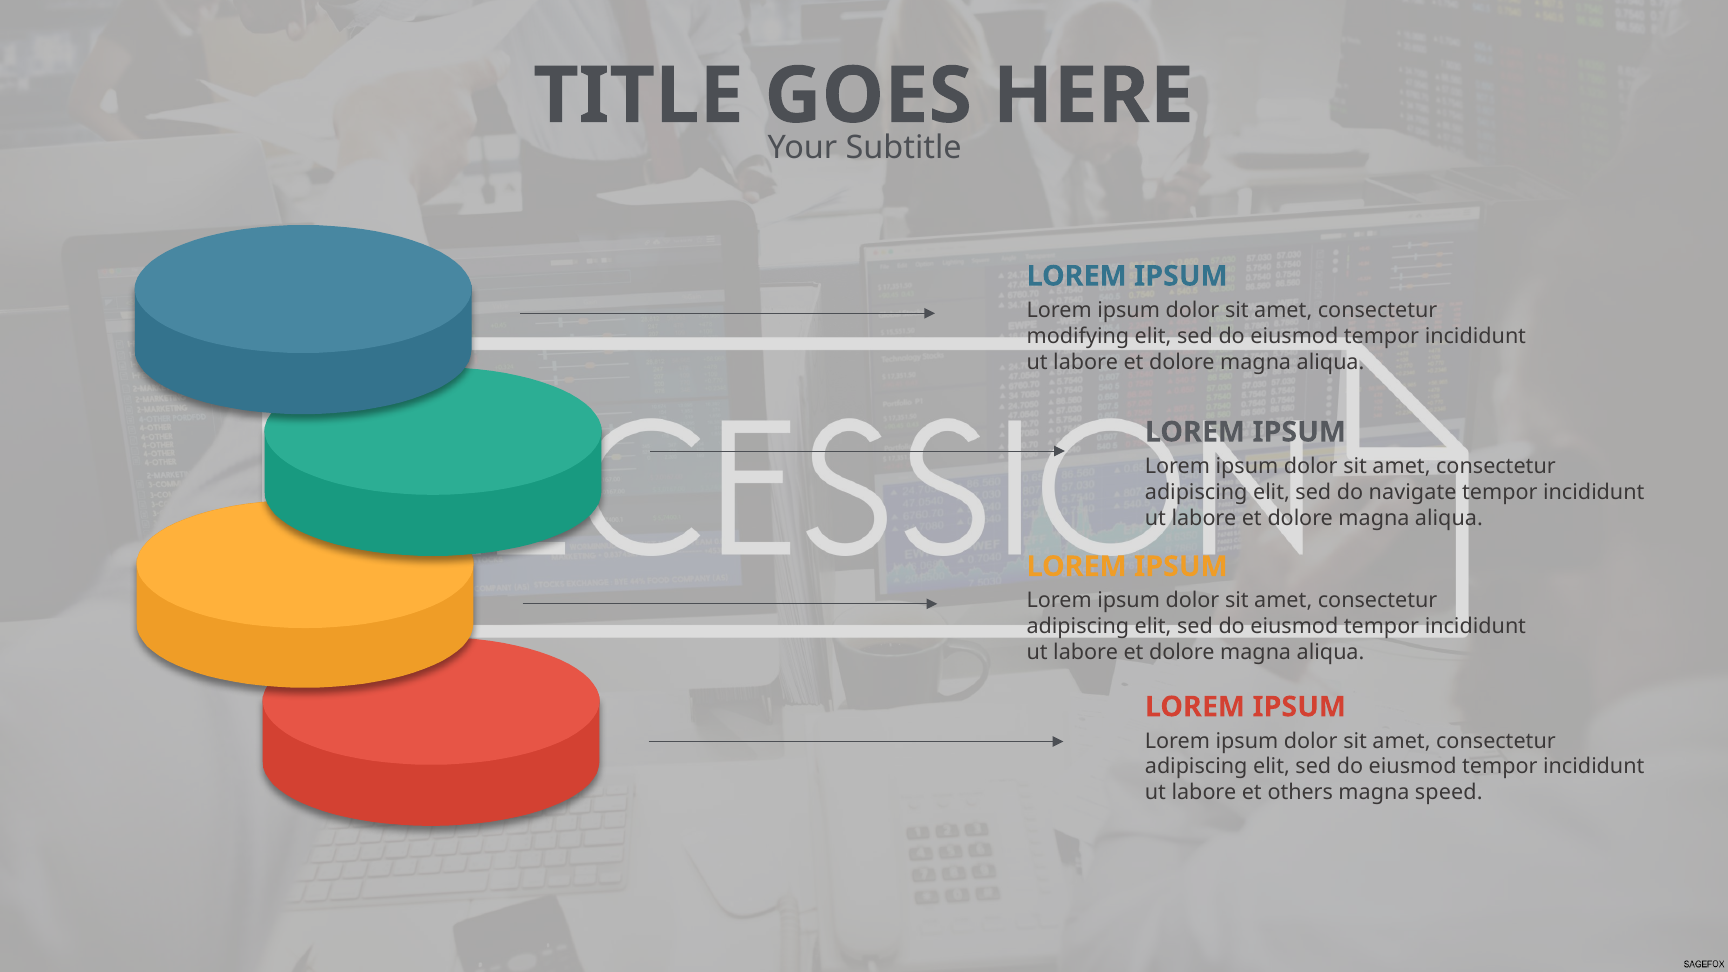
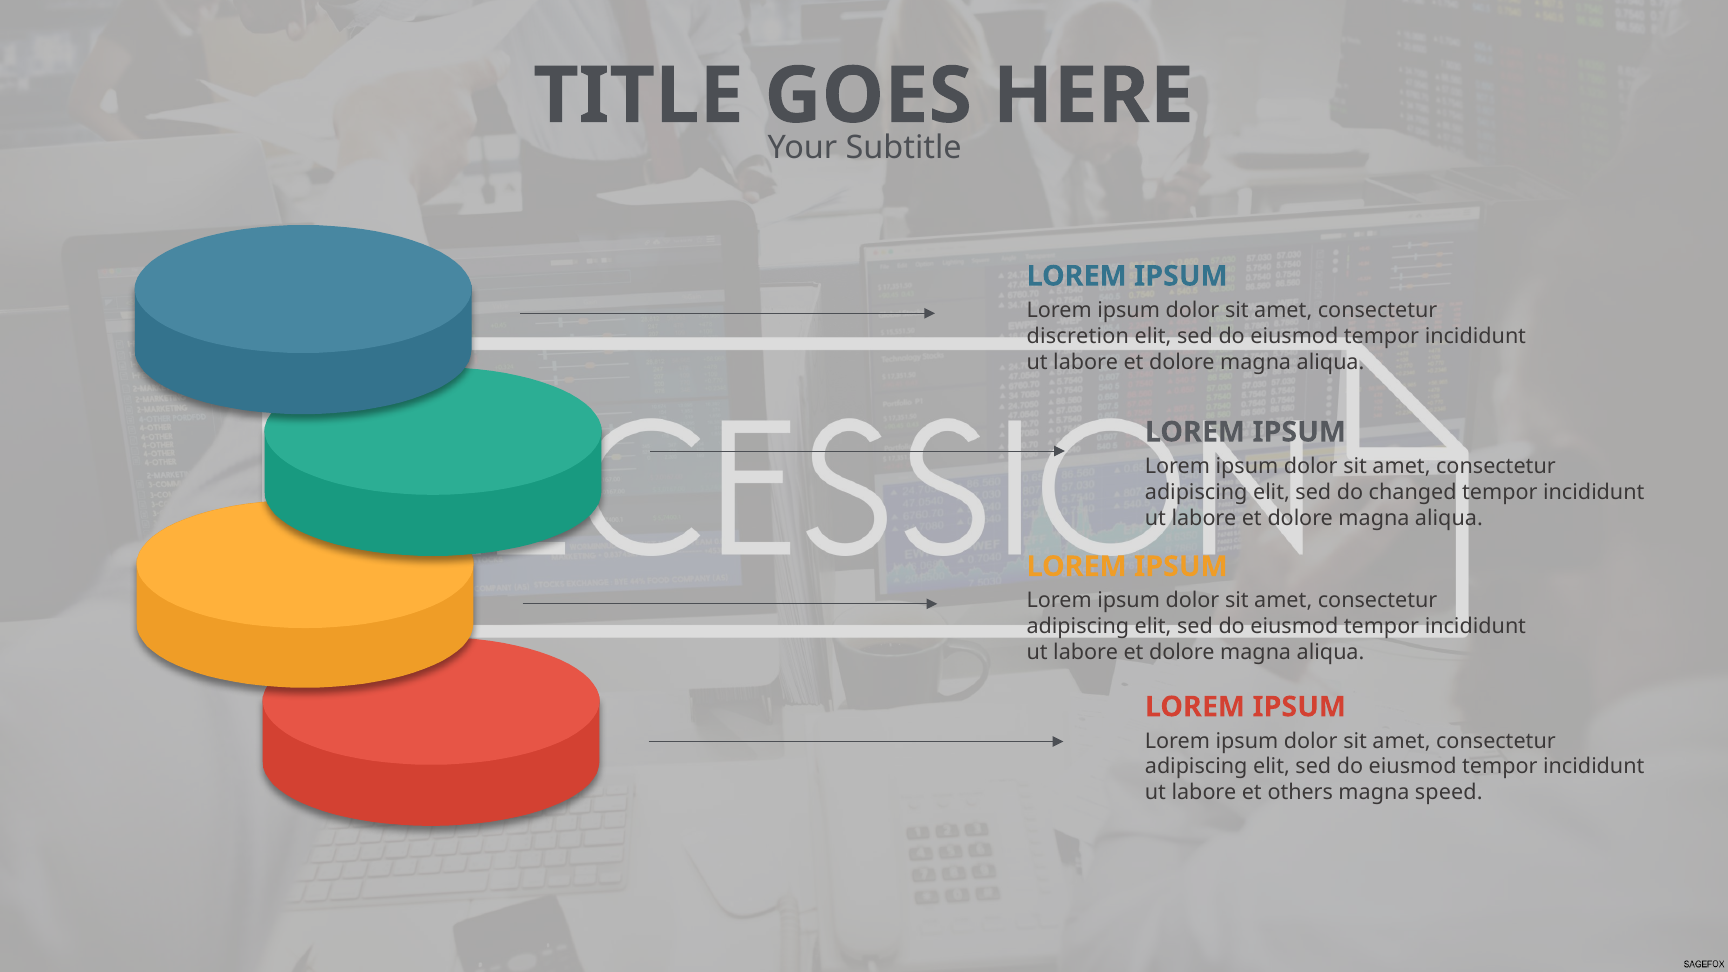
modifying: modifying -> discretion (1078, 336)
navigate: navigate -> changed (1413, 492)
